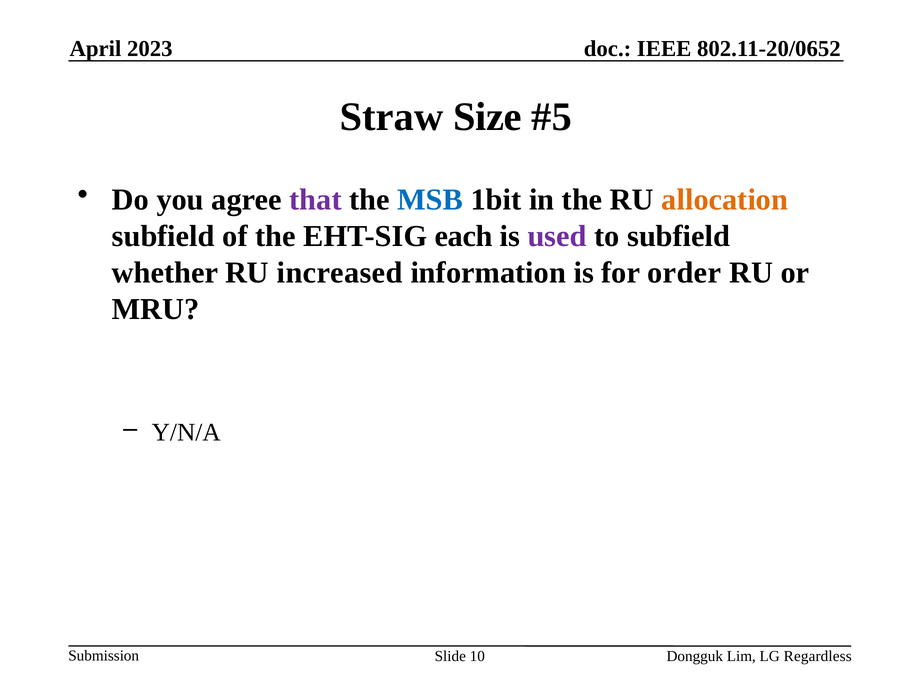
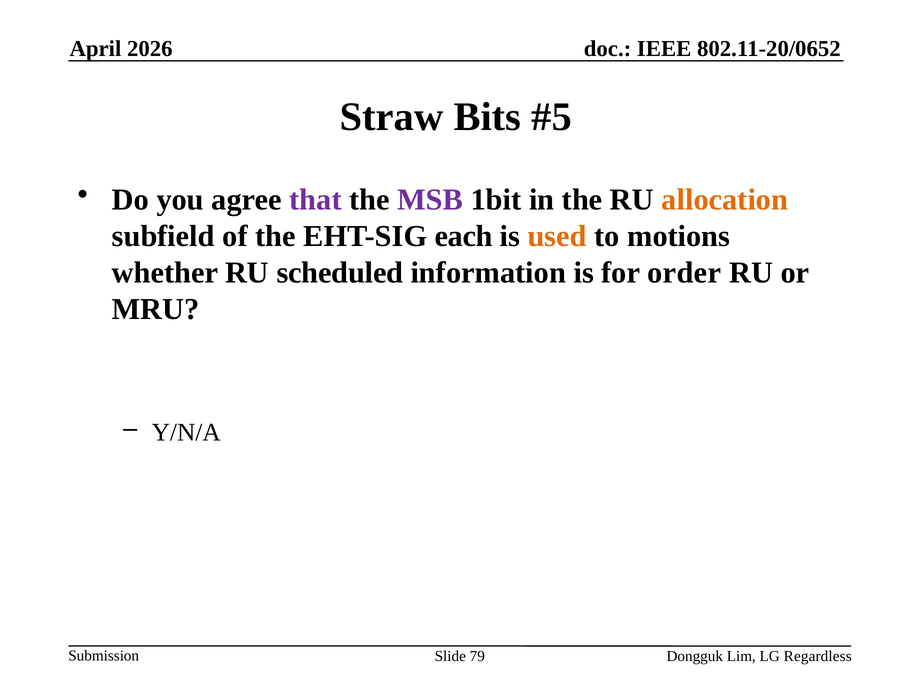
2023: 2023 -> 2026 (150, 49)
Size: Size -> Bits (487, 117)
MSB colour: blue -> purple (430, 200)
used colour: purple -> orange (557, 236)
to subfield: subfield -> motions (679, 236)
increased: increased -> scheduled (340, 273)
10: 10 -> 79 (477, 656)
